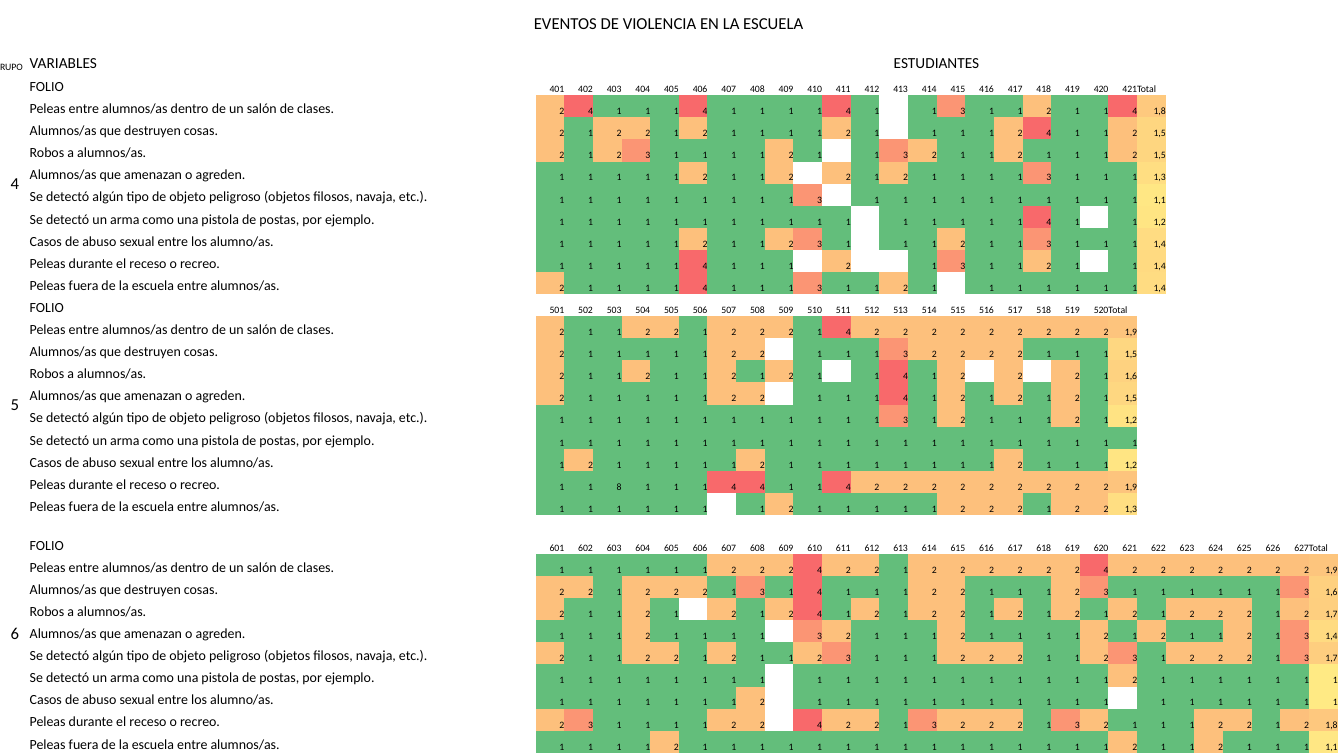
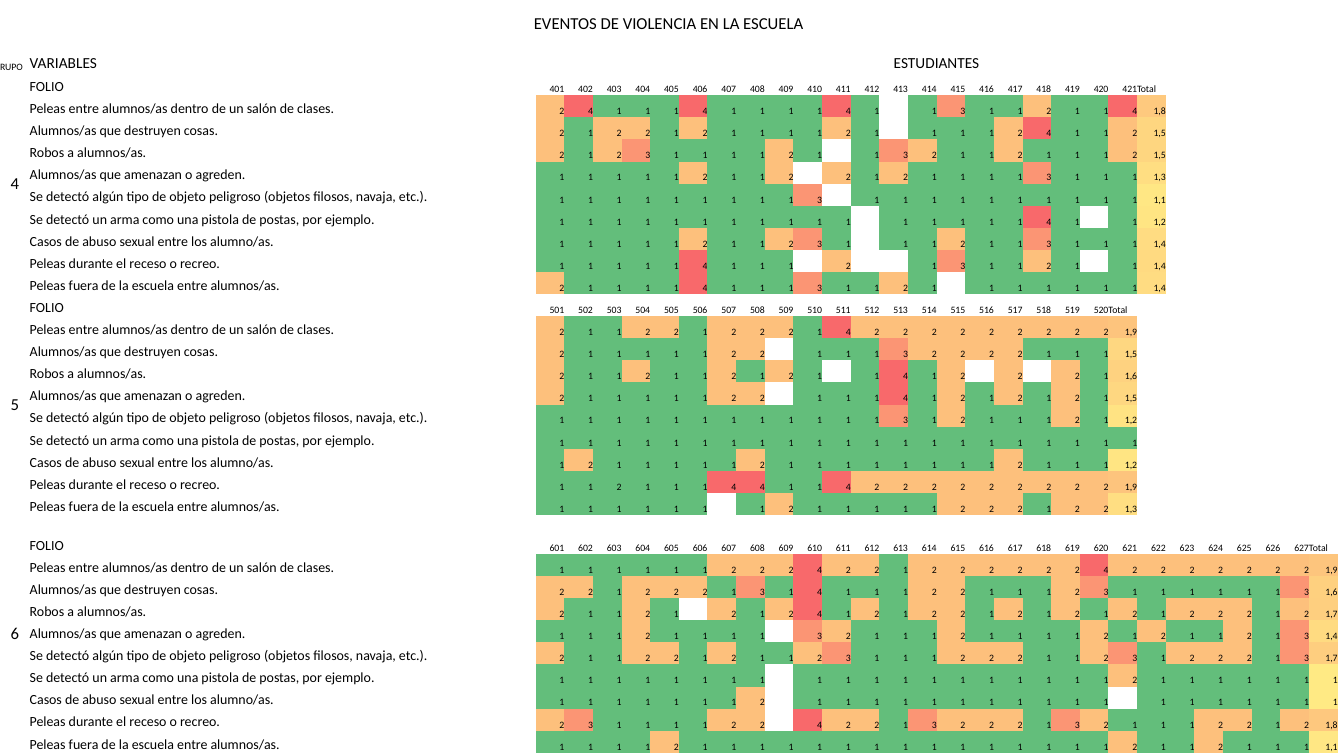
recreo 1 1 8: 8 -> 2 (619, 487)
